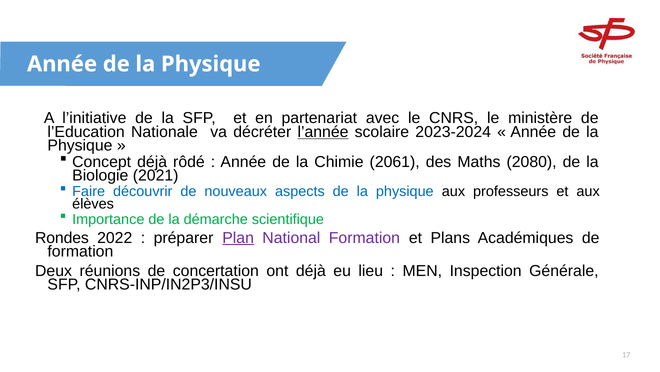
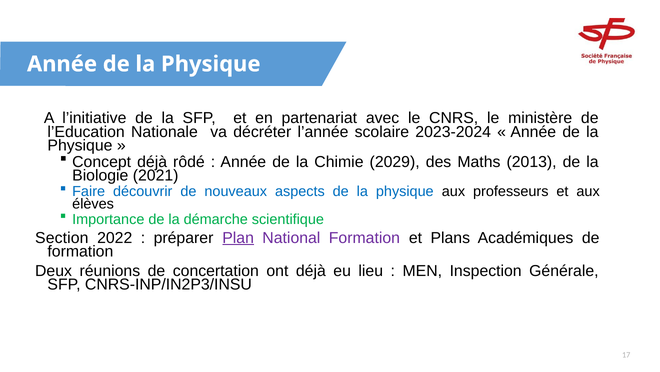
l’année underline: present -> none (323, 132)
2061: 2061 -> 2029 (395, 162)
2080: 2080 -> 2013 (532, 162)
Rondes: Rondes -> Section (62, 237)
